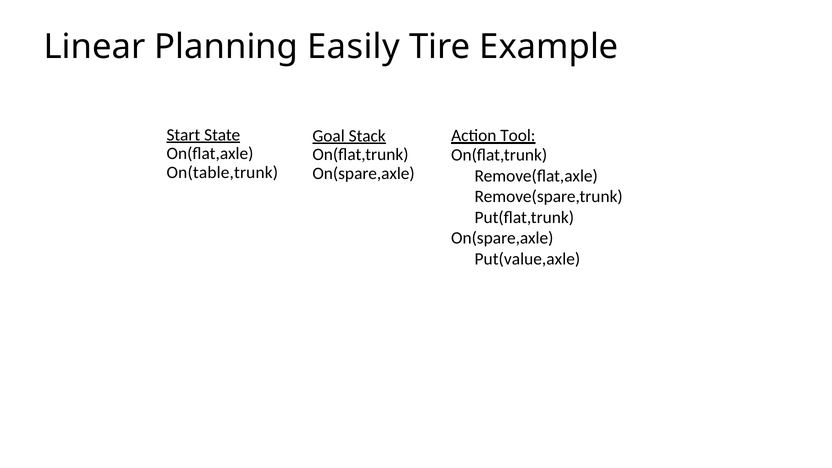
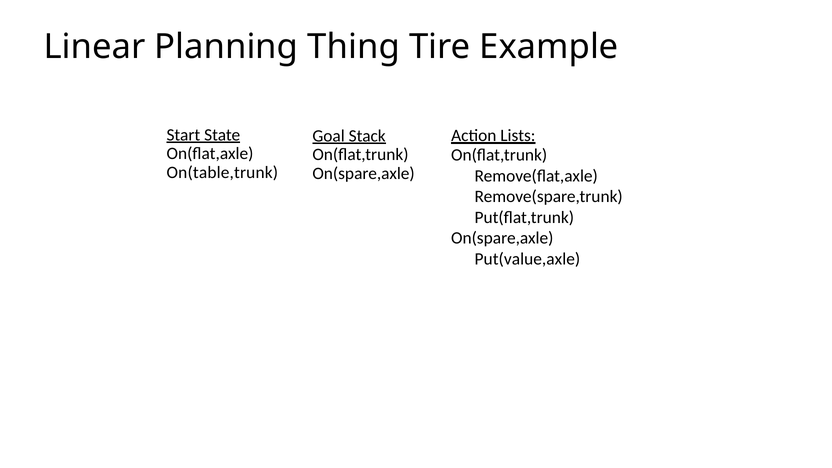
Easily: Easily -> Thing (354, 47)
Tool: Tool -> Lists (518, 135)
